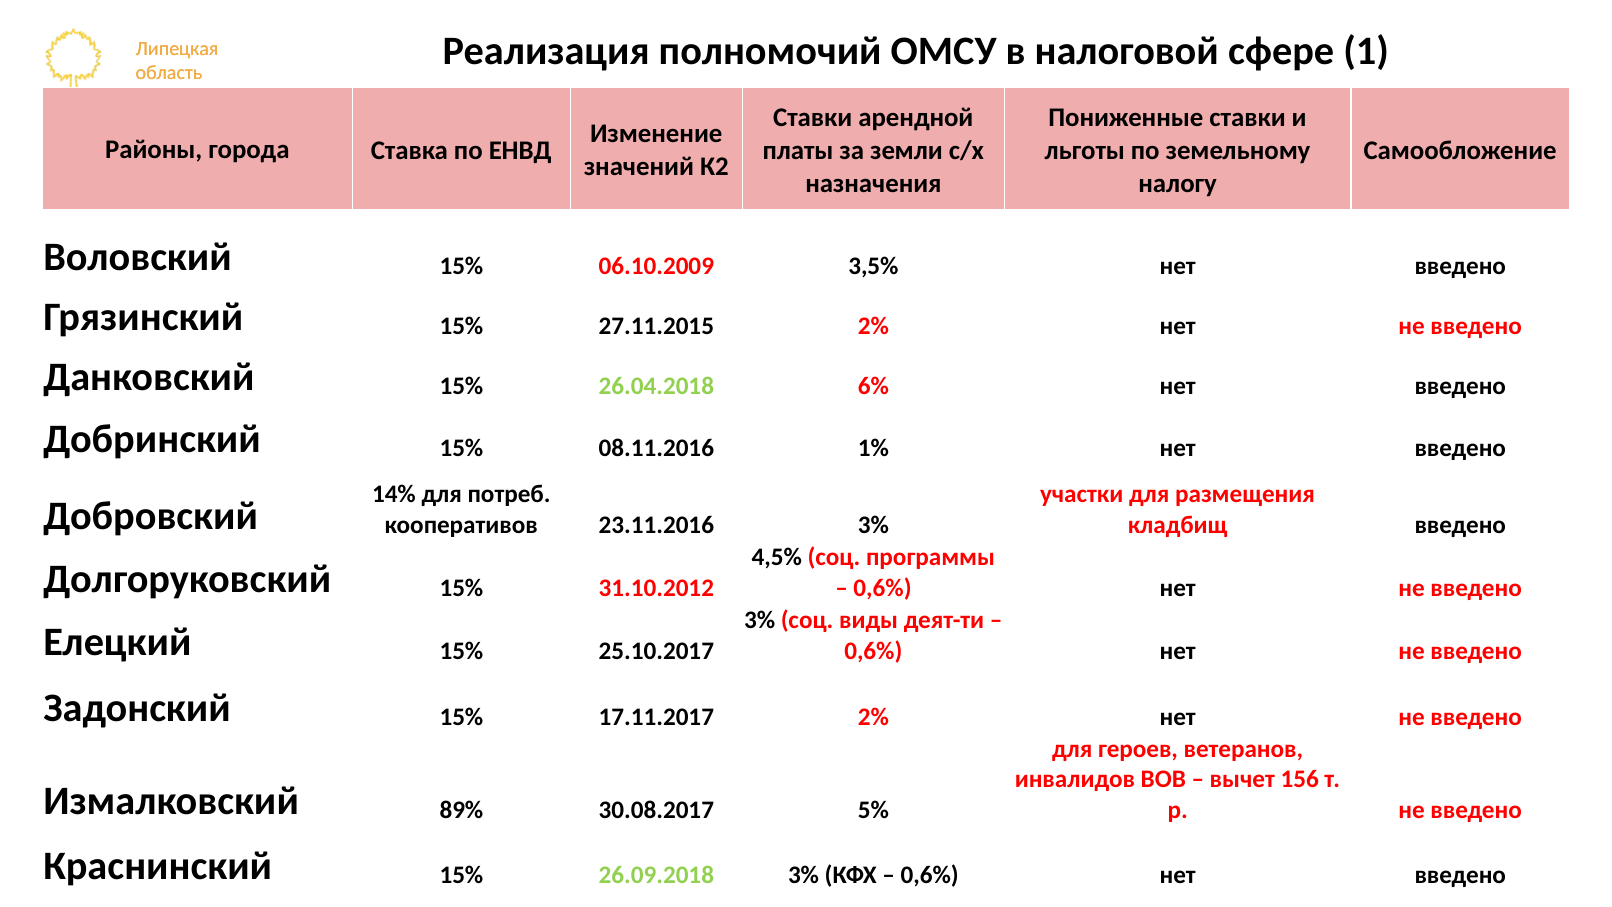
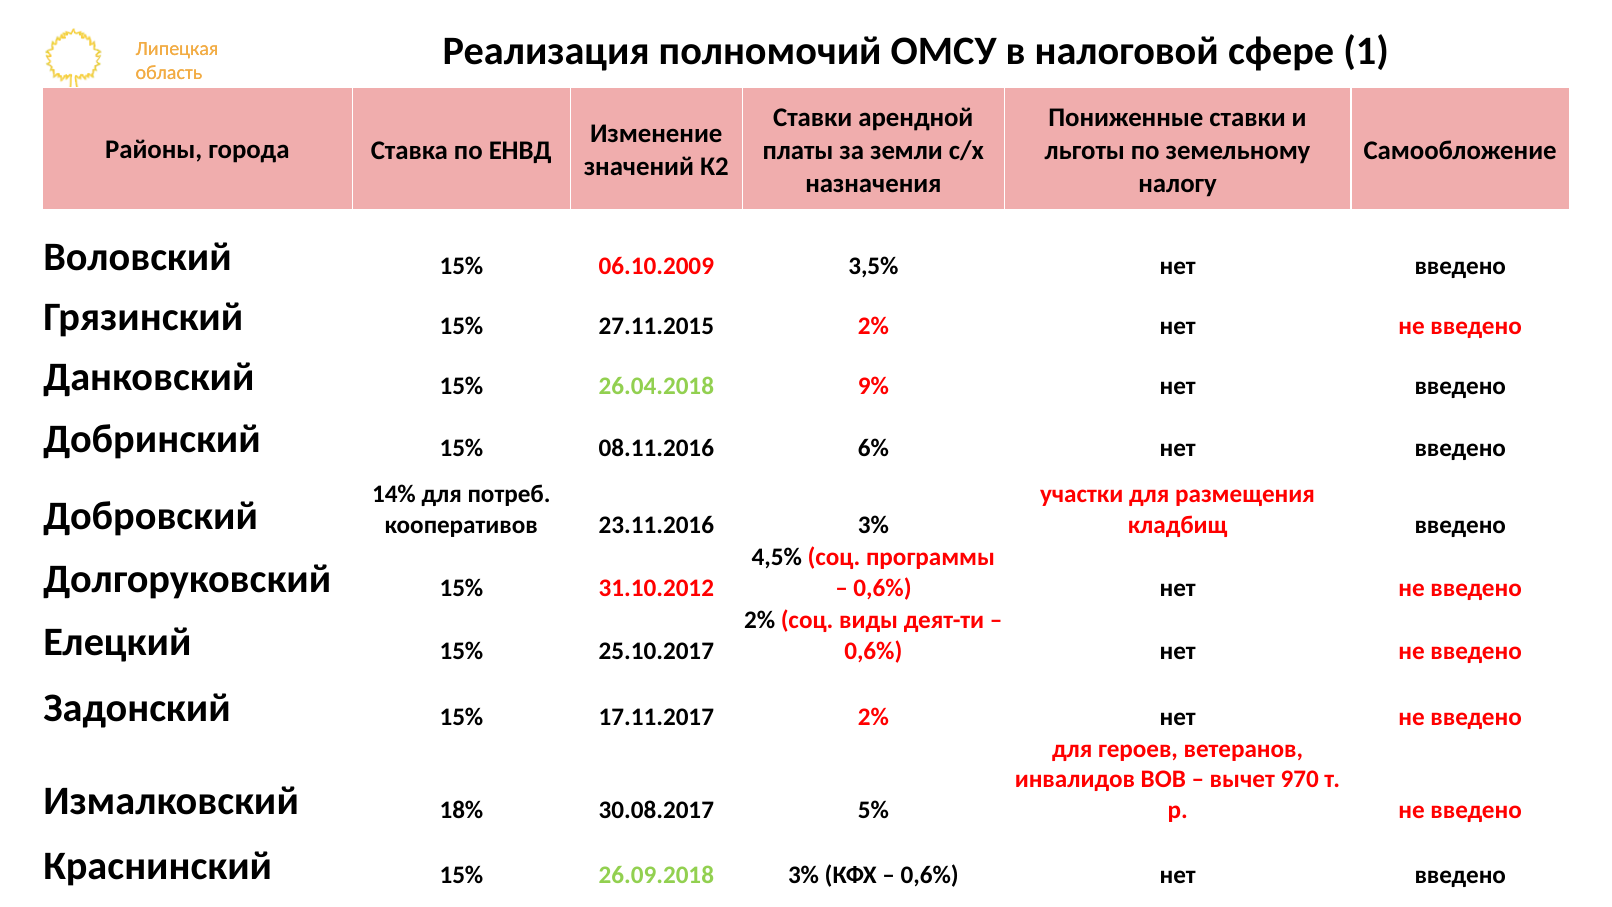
6%: 6% -> 9% (873, 386)
1%: 1% -> 6% (873, 448)
3%: 3% -> 2% (760, 620)
156: 156 -> 970 (1300, 779)
89%: 89% -> 18% (461, 810)
